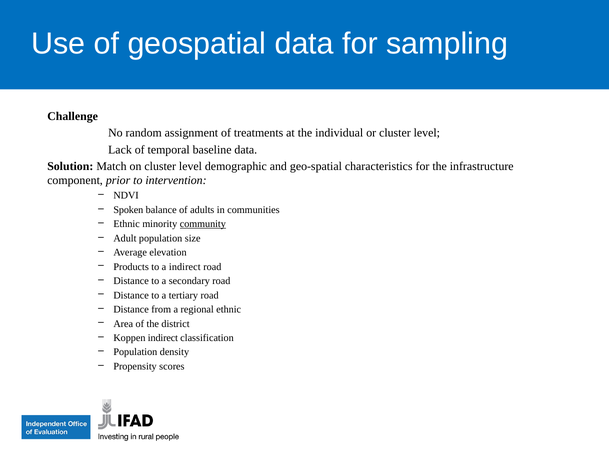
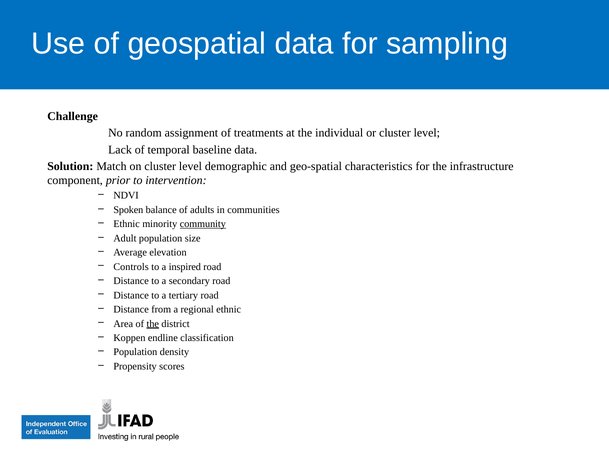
Products: Products -> Controls (131, 267)
a indirect: indirect -> inspired (185, 267)
the underline: none -> present (153, 323)
Koppen indirect: indirect -> endline (163, 338)
